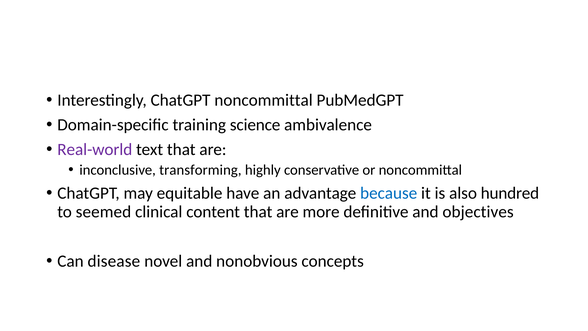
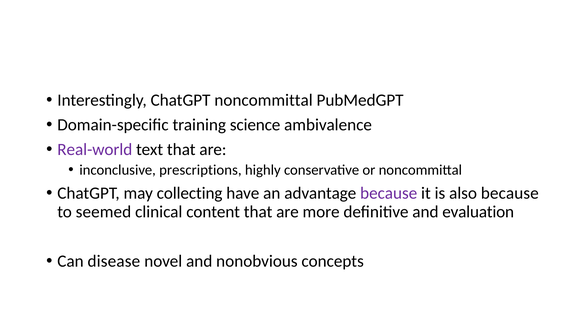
transforming: transforming -> prescriptions (200, 170)
equitable: equitable -> collecting (190, 193)
because colour: blue -> purple (389, 193)
also hundred: hundred -> because (510, 193)
objectives: objectives -> evaluation (478, 212)
